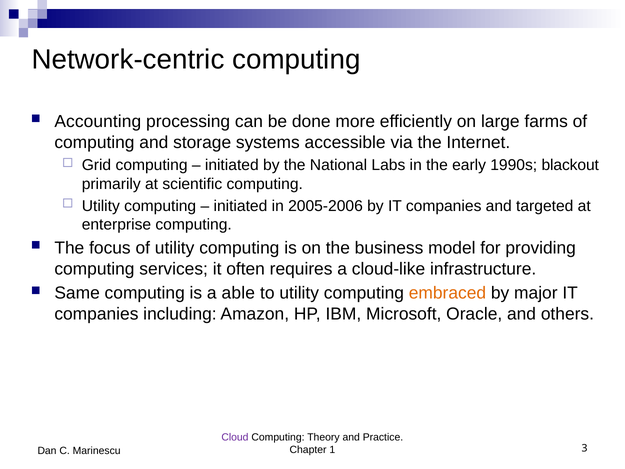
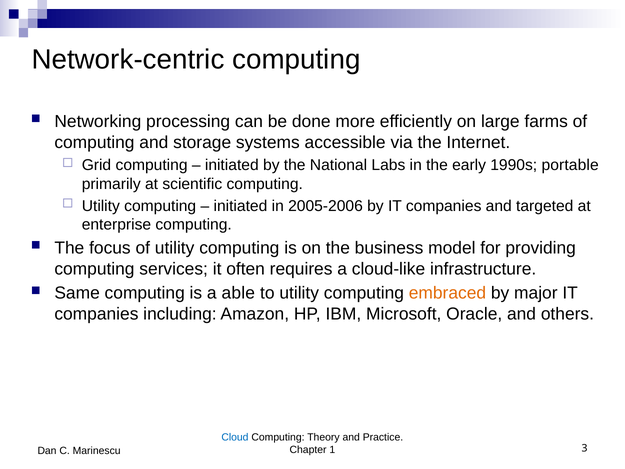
Accounting: Accounting -> Networking (98, 122)
blackout: blackout -> portable (570, 165)
Cloud colour: purple -> blue (235, 437)
